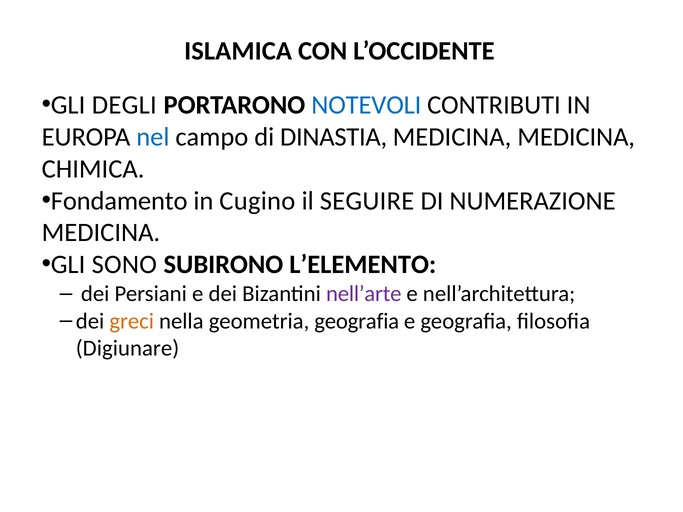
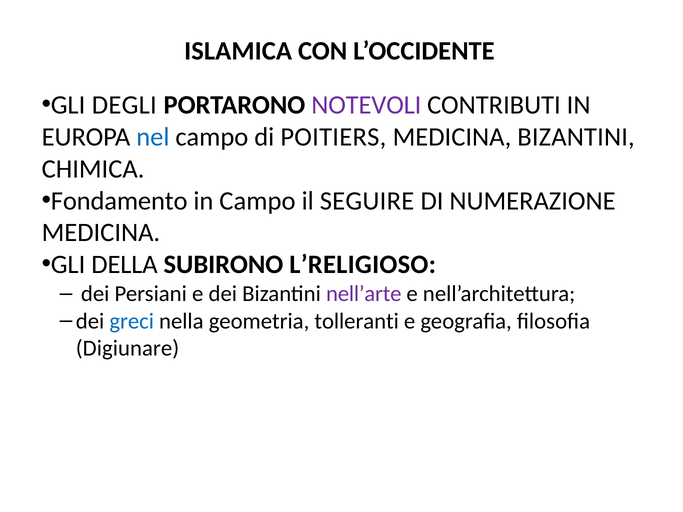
NOTEVOLI colour: blue -> purple (366, 105)
DINASTIA: DINASTIA -> POITIERS (333, 137)
MEDICINA MEDICINA: MEDICINA -> BIZANTINI (576, 137)
in Cugino: Cugino -> Campo (257, 201)
SONO: SONO -> DELLA (125, 265)
L’ELEMENTO: L’ELEMENTO -> L’RELIGIOSO (363, 265)
greci colour: orange -> blue (132, 321)
geometria geografia: geografia -> tolleranti (357, 321)
